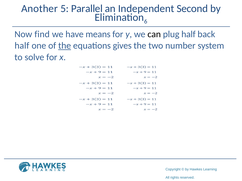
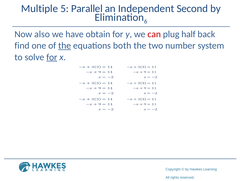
Another: Another -> Multiple (40, 9)
find: find -> also (42, 34)
means: means -> obtain (98, 34)
can colour: black -> red (154, 34)
half: half -> find (22, 46)
gives: gives -> both (122, 46)
for underline: none -> present (52, 57)
